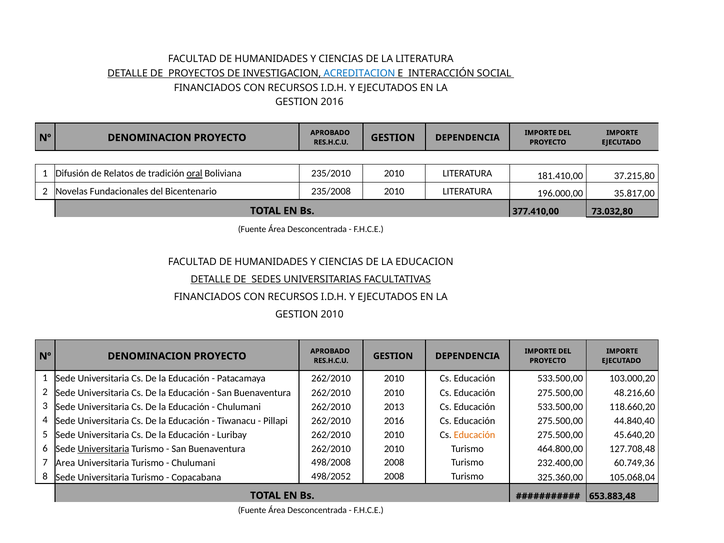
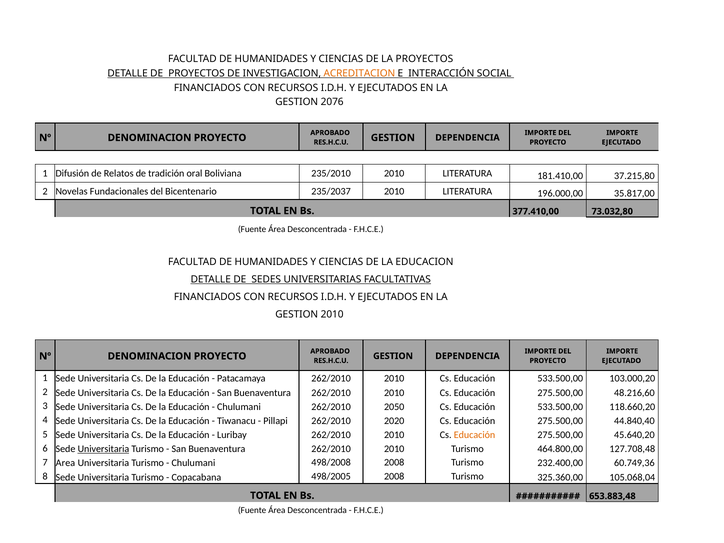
LA LITERATURA: LITERATURA -> PROYECTOS (424, 59)
ACREDITACION colour: blue -> orange (359, 73)
GESTION 2016: 2016 -> 2076 (332, 102)
oral underline: present -> none (194, 174)
235/2008: 235/2008 -> 235/2037 (331, 191)
2013: 2013 -> 2050 (394, 407)
262/2010 2016: 2016 -> 2020 (394, 421)
498/2052: 498/2052 -> 498/2005 (331, 477)
